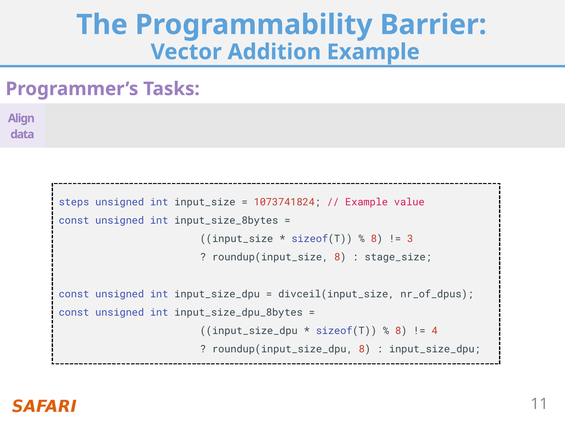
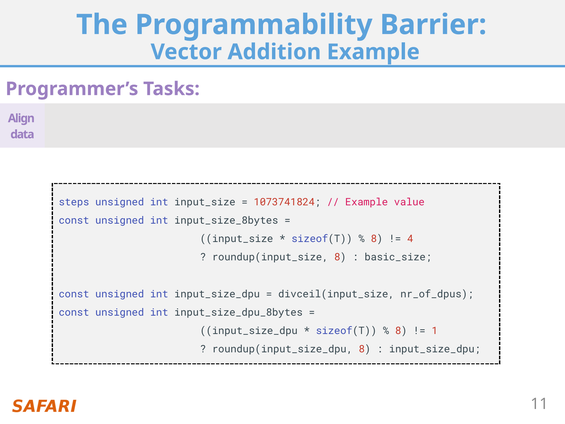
3: 3 -> 4 (410, 239)
stage_size: stage_size -> basic_size (398, 257)
4: 4 -> 1 (435, 331)
